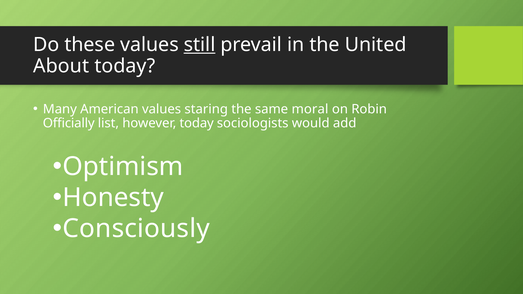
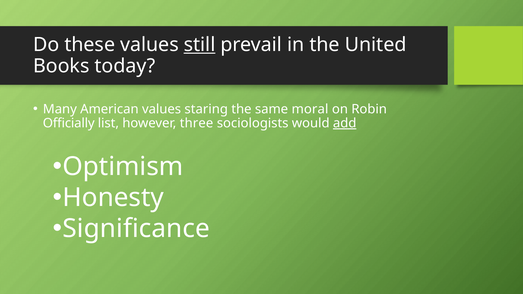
About: About -> Books (61, 66)
however today: today -> three (196, 123)
add underline: none -> present (345, 123)
Consciously: Consciously -> Significance (136, 229)
